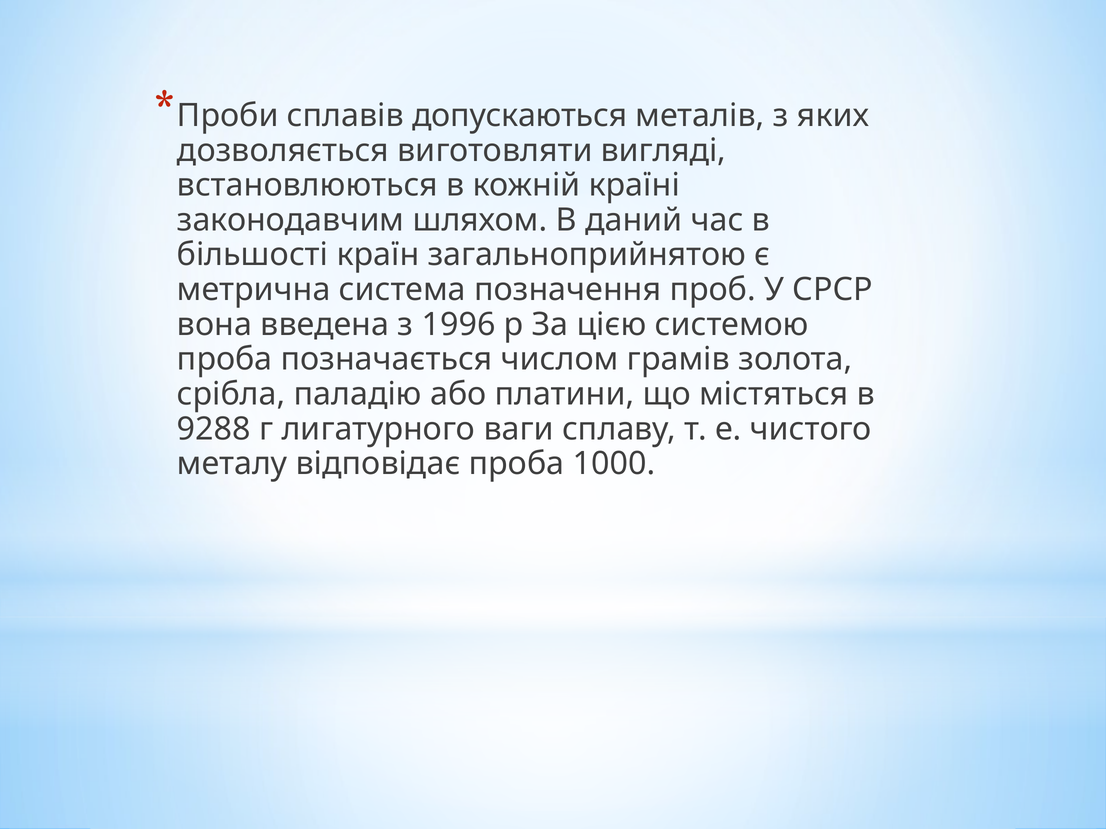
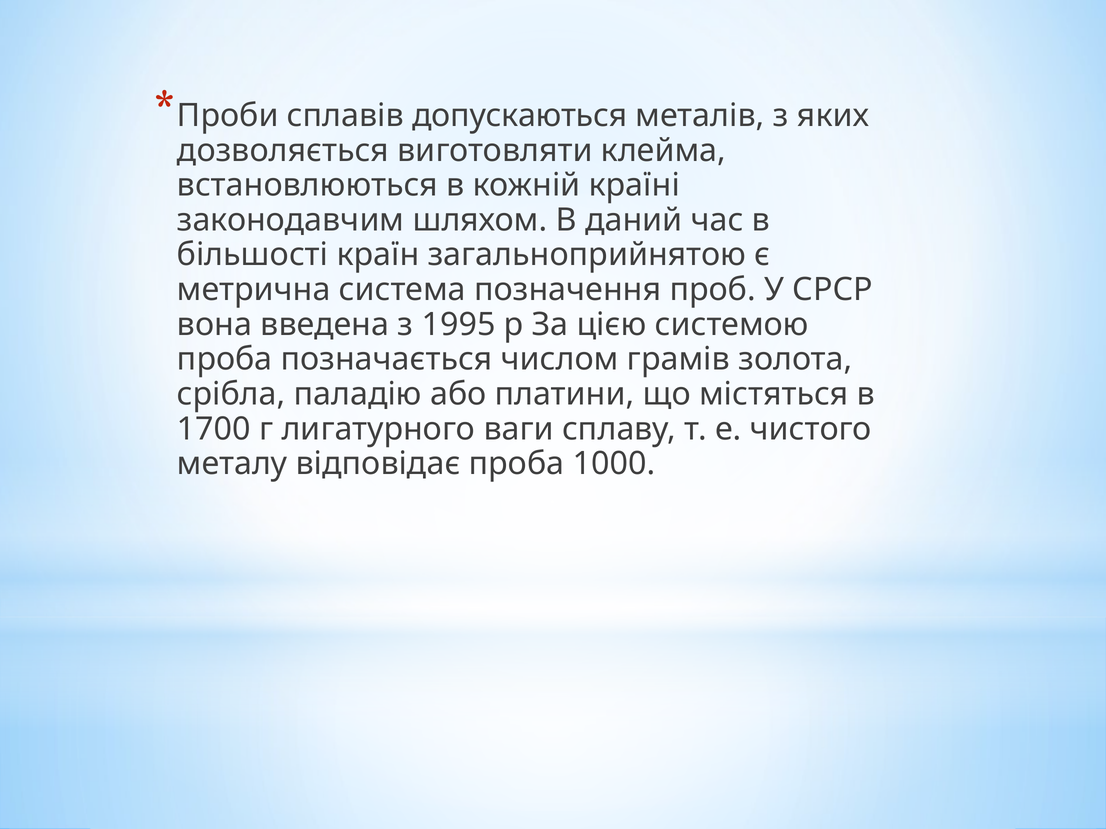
вигляді: вигляді -> клейма (663, 150)
1996: 1996 -> 1995 (459, 325)
9288: 9288 -> 1700 (214, 429)
